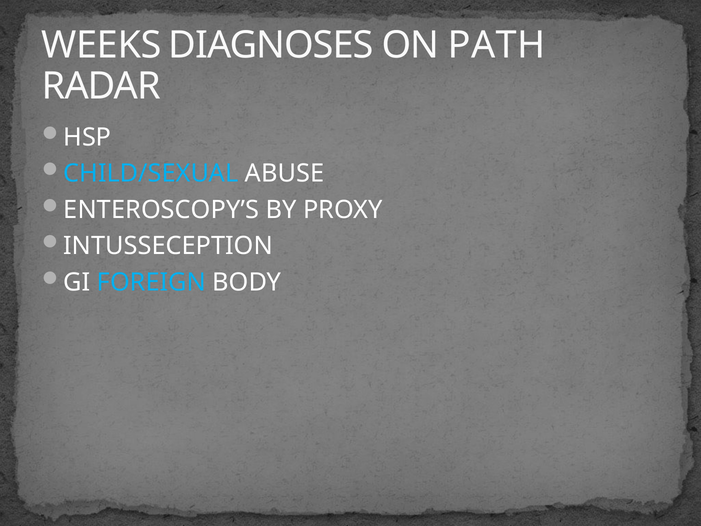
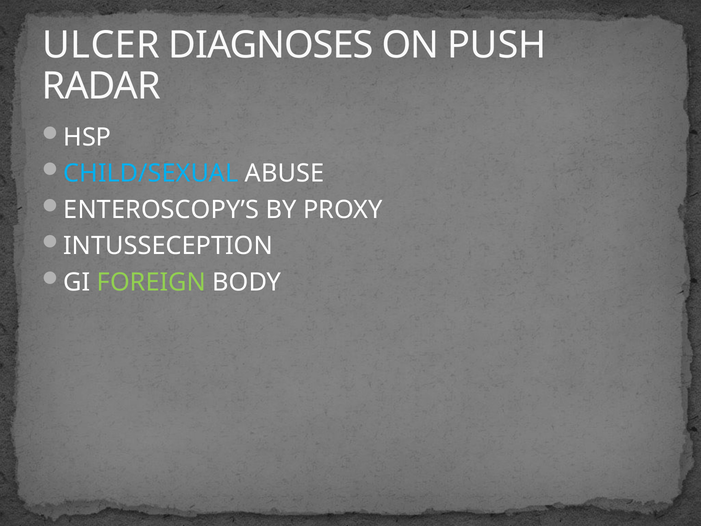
WEEKS: WEEKS -> ULCER (101, 45)
PATH: PATH -> PUSH (497, 45)
FOREIGN colour: light blue -> light green (151, 282)
